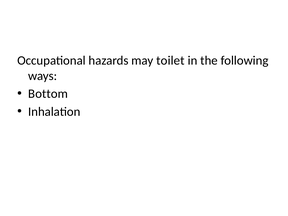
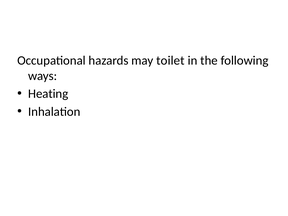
Bottom: Bottom -> Heating (48, 94)
